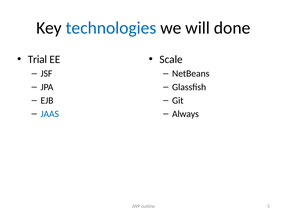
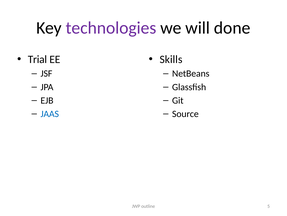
technologies colour: blue -> purple (111, 28)
Scale: Scale -> Skills (171, 59)
Always: Always -> Source (185, 114)
